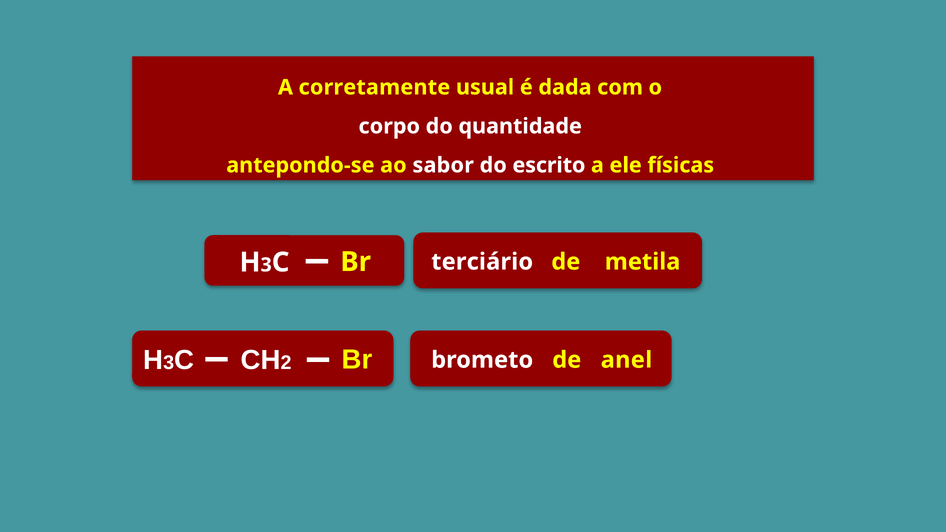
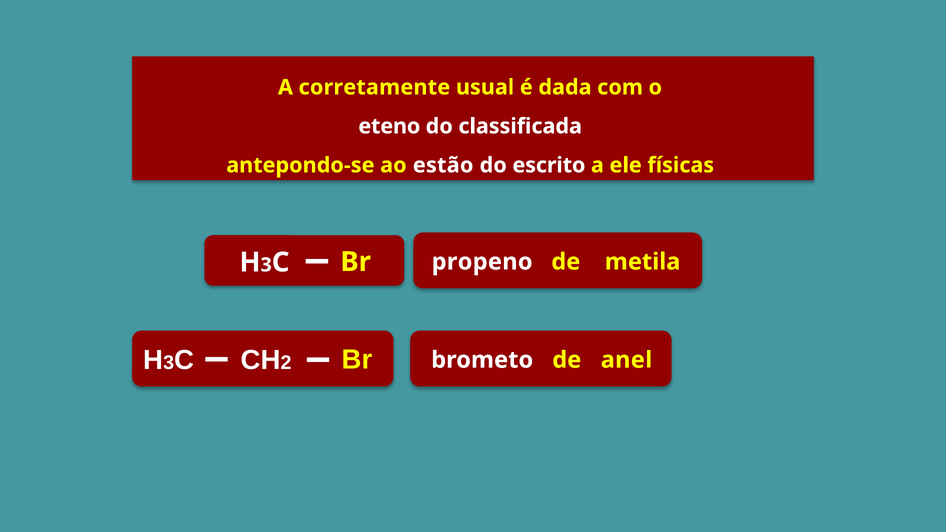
corpo: corpo -> eteno (389, 126)
quantidade: quantidade -> classificada (520, 126)
sabor: sabor -> estão (443, 165)
terciário: terciário -> propeno (482, 262)
